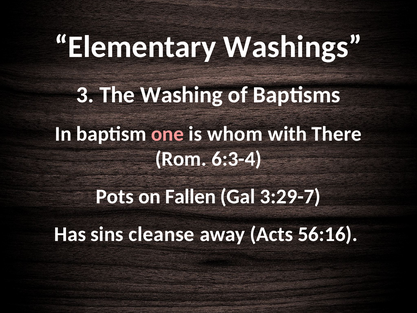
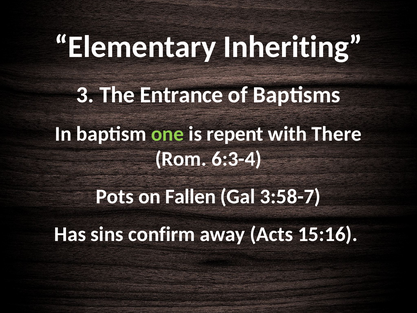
Washings: Washings -> Inheriting (293, 47)
Washing: Washing -> Entrance (182, 95)
one colour: pink -> light green (167, 134)
whom: whom -> repent (235, 134)
3:29-7: 3:29-7 -> 3:58-7 (290, 196)
cleanse: cleanse -> confirm (162, 234)
56:16: 56:16 -> 15:16 (328, 234)
